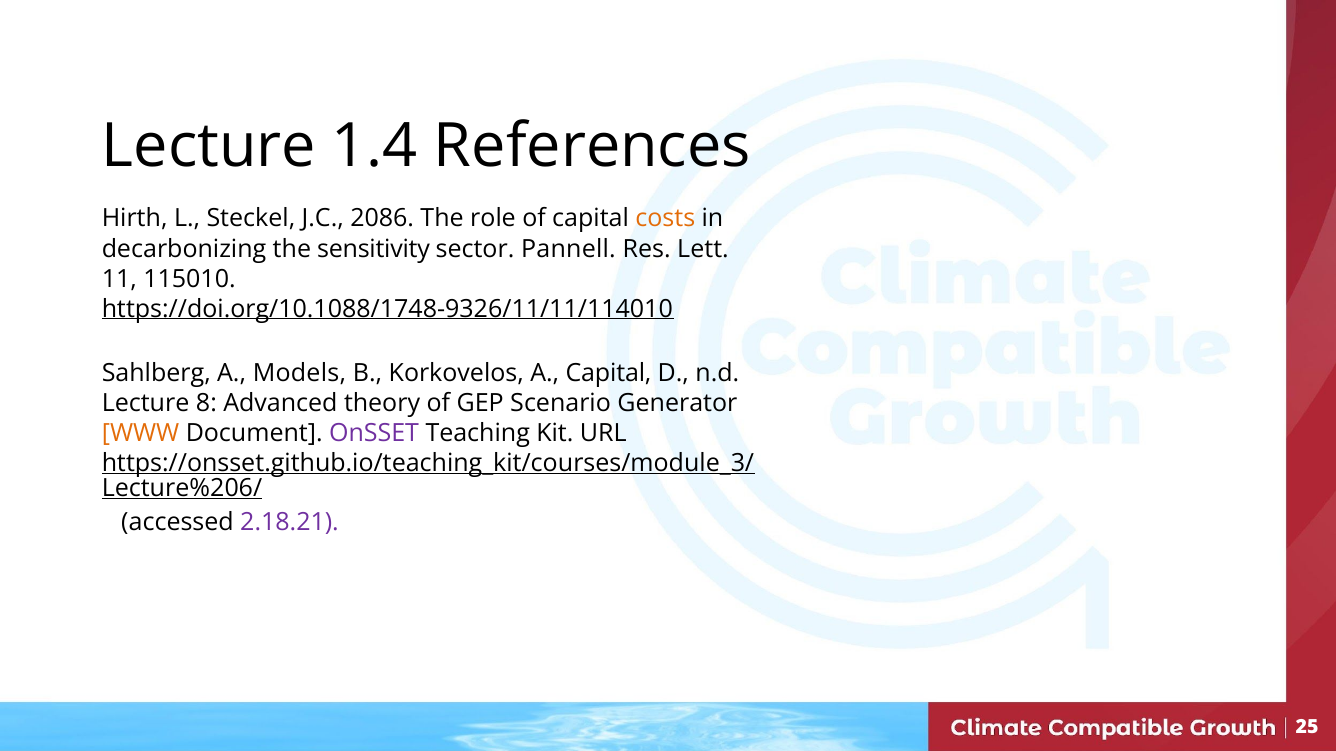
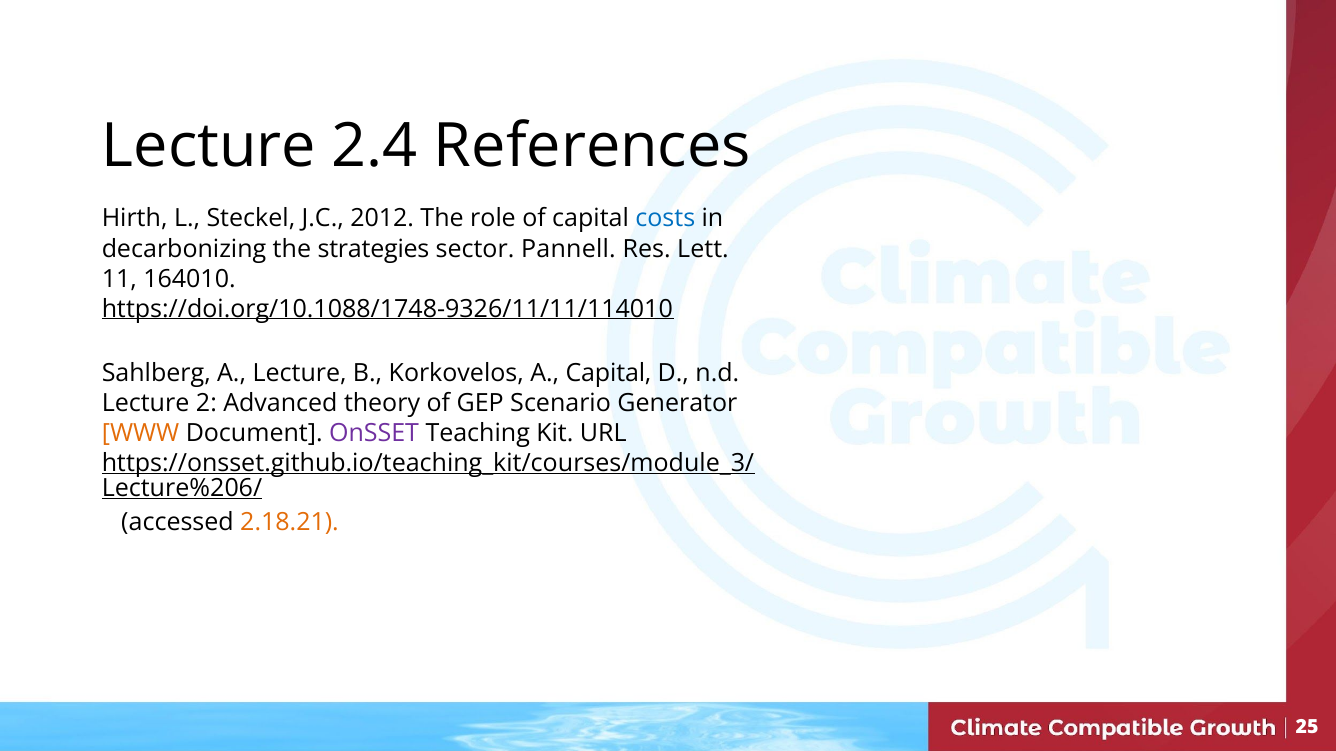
1.4: 1.4 -> 2.4 (375, 147)
2086: 2086 -> 2012 (382, 219)
costs colour: orange -> blue (665, 219)
sensitivity: sensitivity -> strategies (373, 249)
115010: 115010 -> 164010 (189, 279)
A Models: Models -> Lecture (300, 373)
8: 8 -> 2 (206, 403)
2.18.21 colour: purple -> orange (290, 523)
